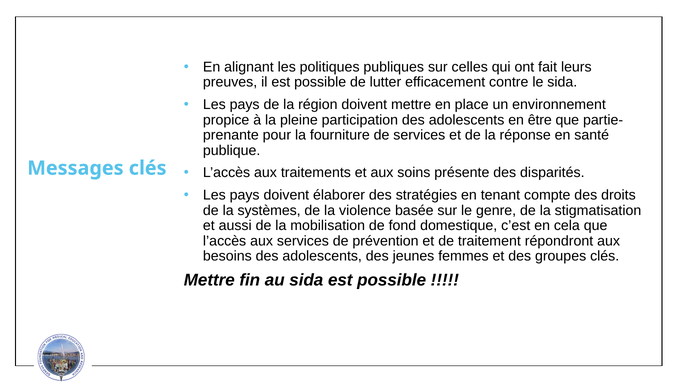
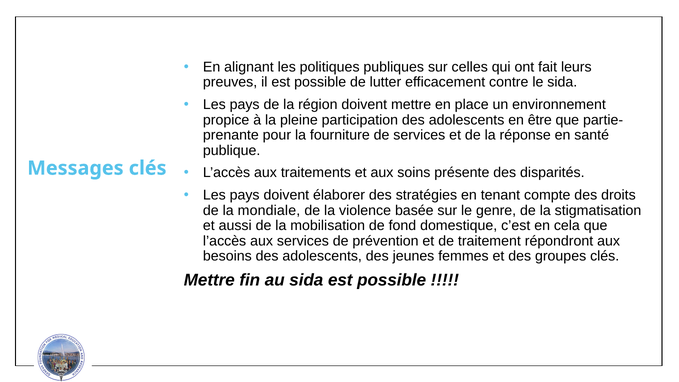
systèmes: systèmes -> mondiale (269, 210)
